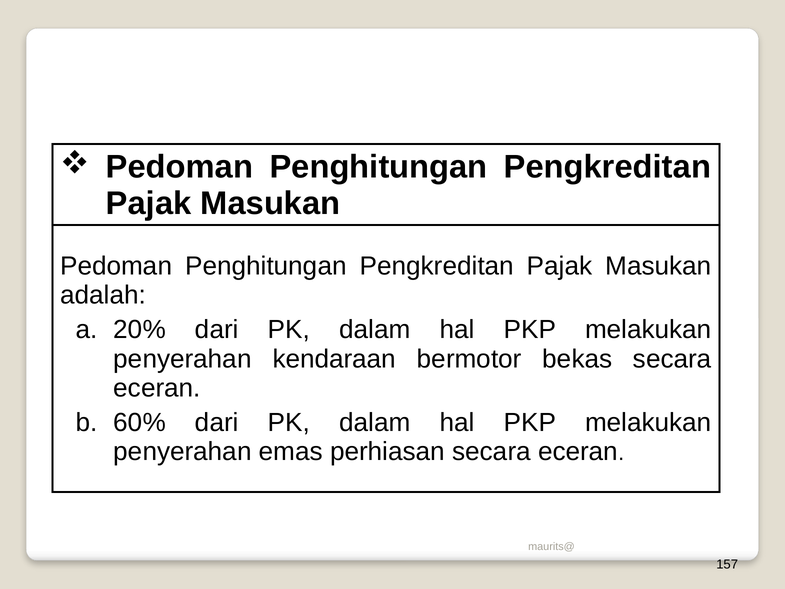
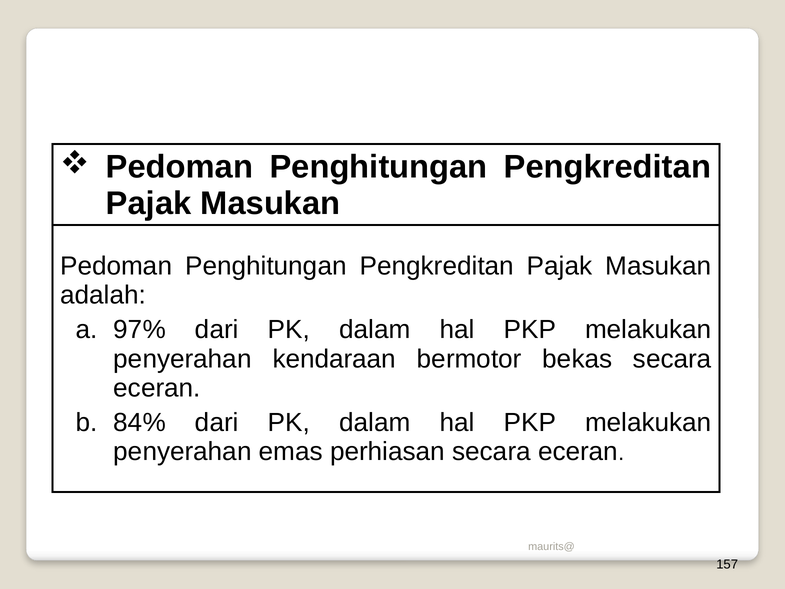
20%: 20% -> 97% (140, 330)
60%: 60% -> 84% (140, 422)
